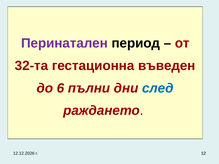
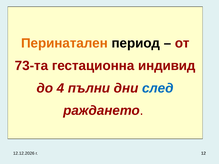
Перинатален colour: purple -> orange (64, 43)
32-та: 32-та -> 73-та (31, 66)
въведен: въведен -> индивид (167, 66)
6: 6 -> 4 (61, 88)
